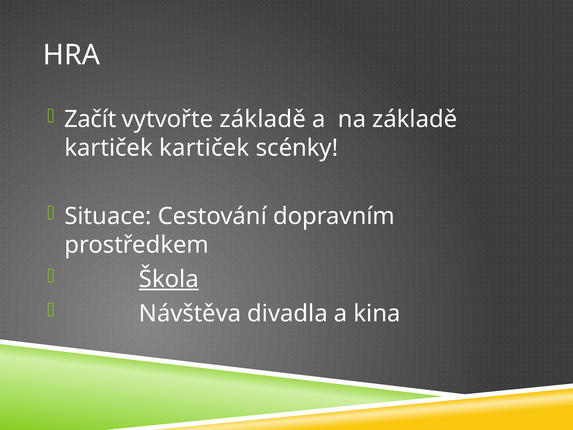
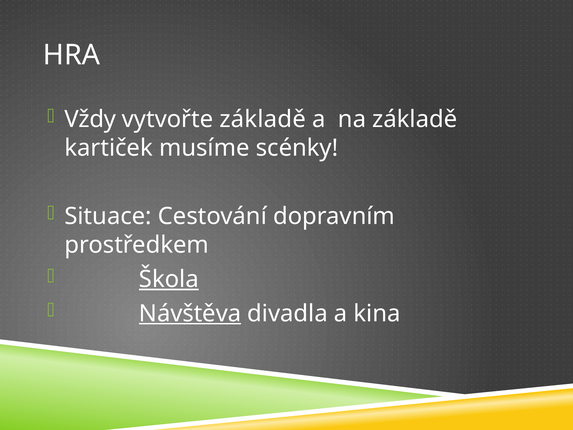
Začít: Začít -> Vždy (90, 119)
kartiček kartiček: kartiček -> musíme (204, 148)
Návštěva underline: none -> present (190, 313)
